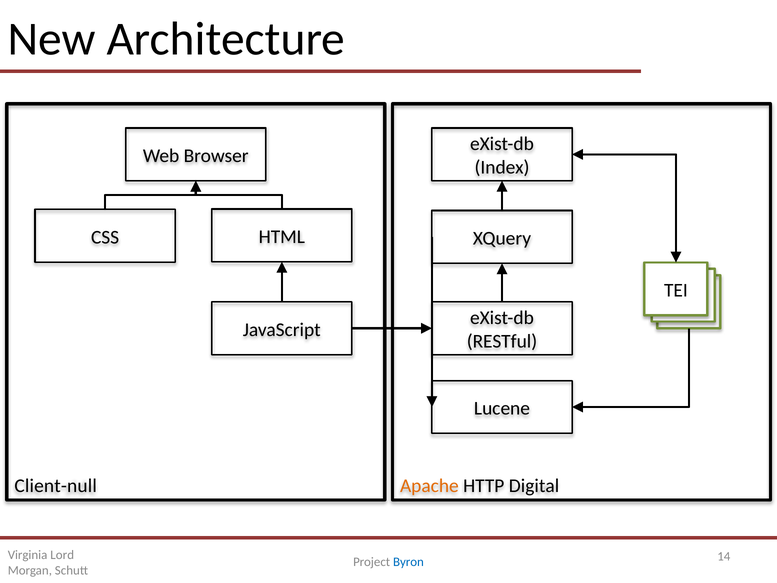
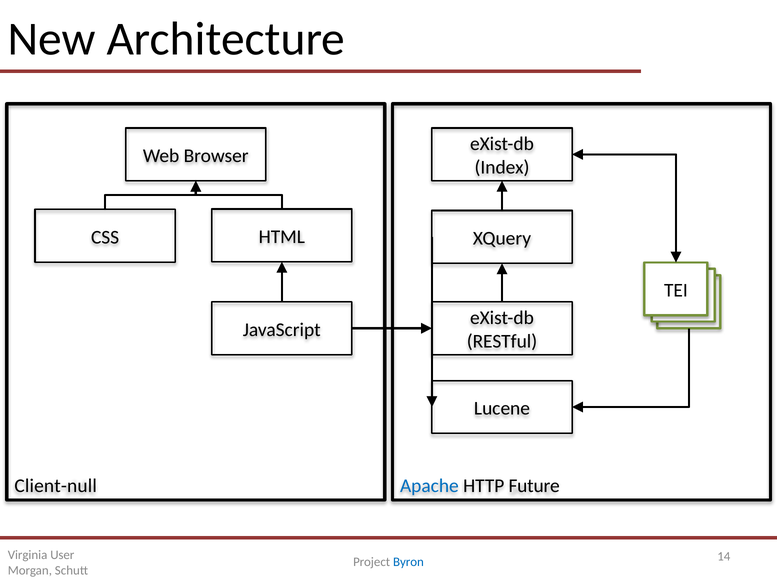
Apache colour: orange -> blue (429, 486)
Digital: Digital -> Future (534, 486)
Lord: Lord -> User (62, 555)
